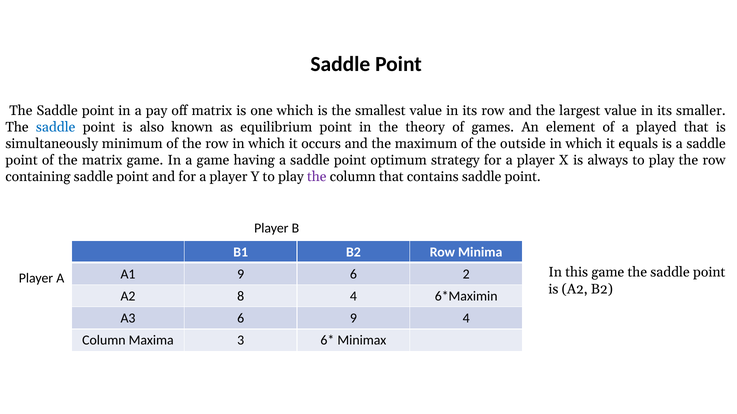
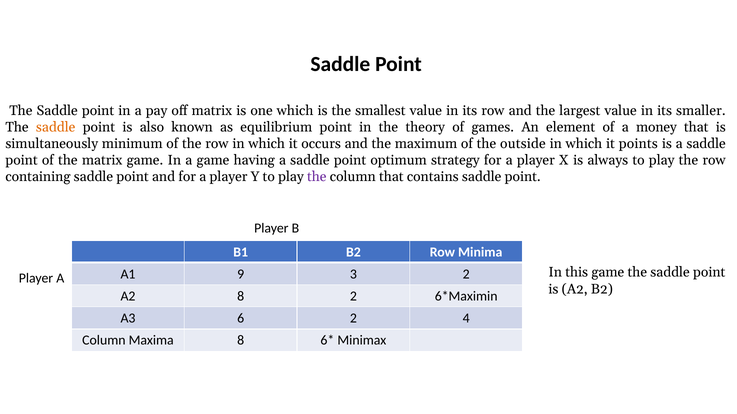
saddle colour: blue -> orange (56, 127)
played: played -> money (656, 127)
equals: equals -> points (638, 144)
9 6: 6 -> 3 (353, 274)
8 4: 4 -> 2 (353, 297)
6 9: 9 -> 2 (353, 319)
Maxima 3: 3 -> 8 (241, 341)
